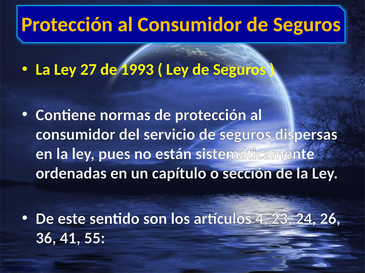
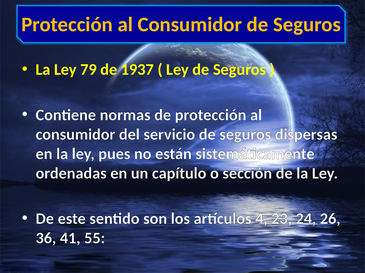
27: 27 -> 79 (89, 70)
1993: 1993 -> 1937 (137, 70)
